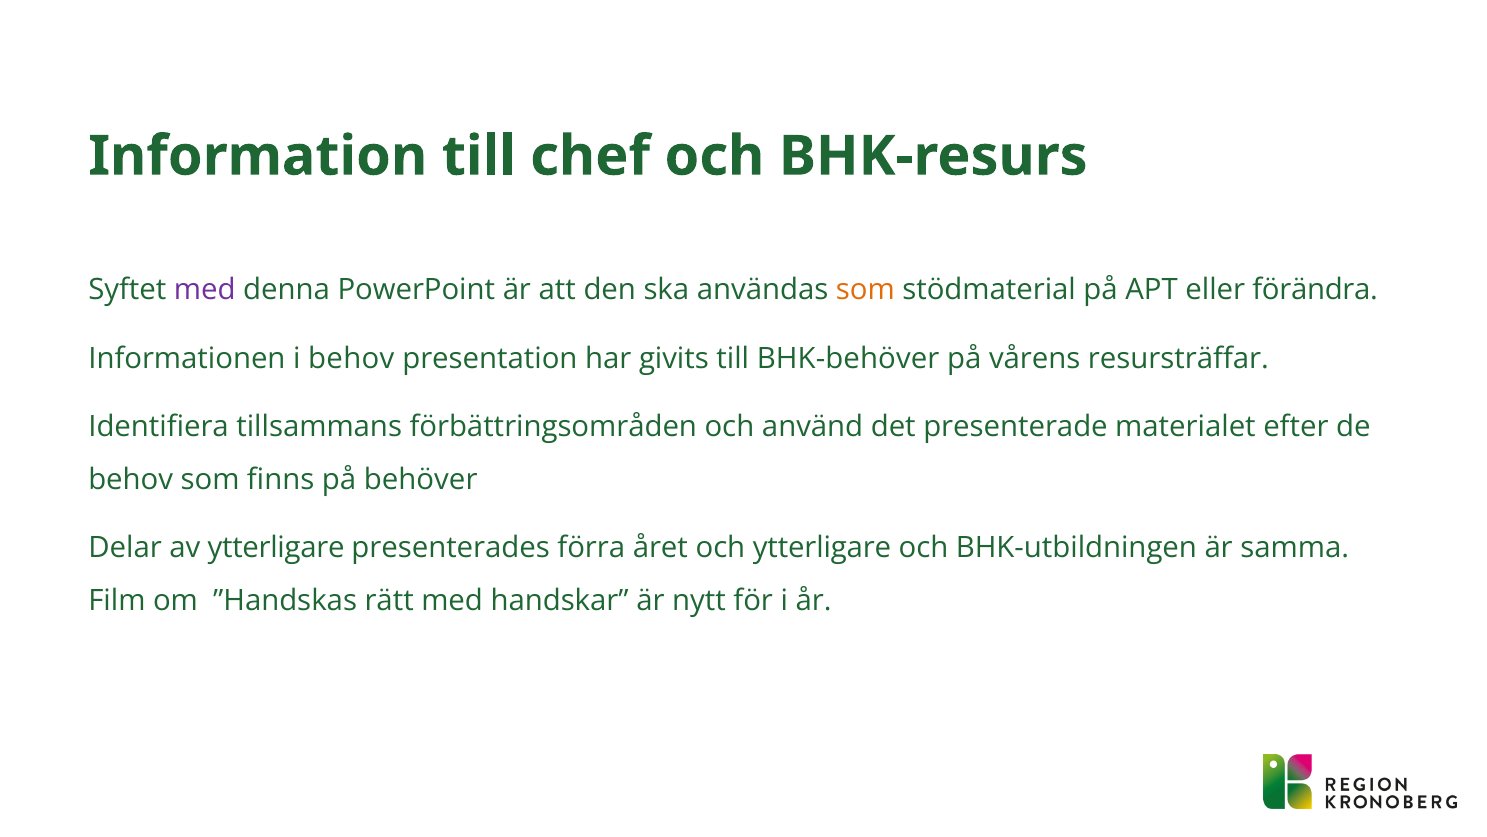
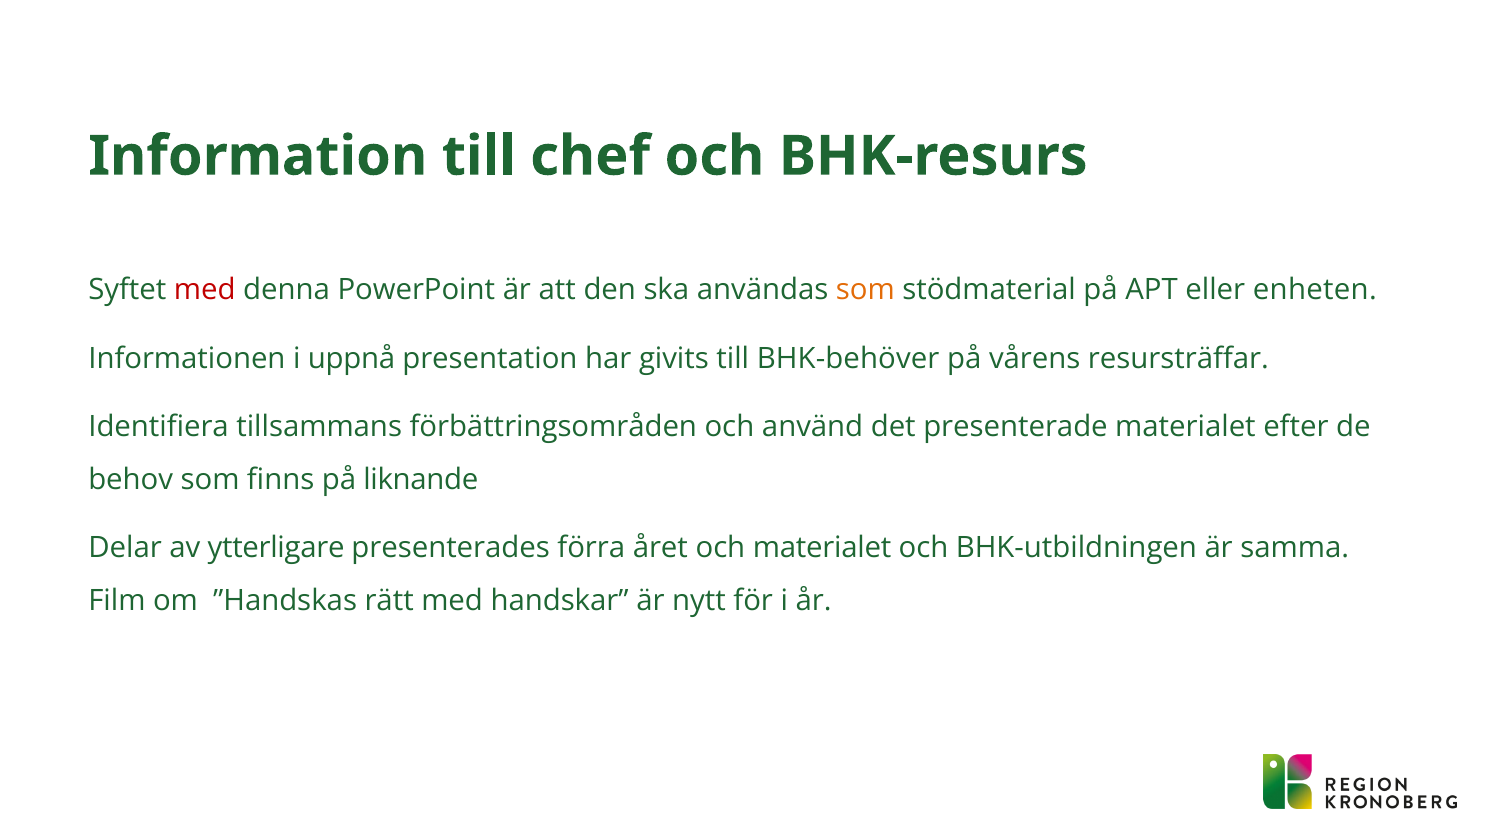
med colour: purple -> red (205, 290)
förändra: förändra -> enheten (1315, 290)
i behov: behov -> uppnå (352, 358)
behöver: behöver -> liknande (421, 479)
och ytterligare: ytterligare -> materialet (822, 548)
